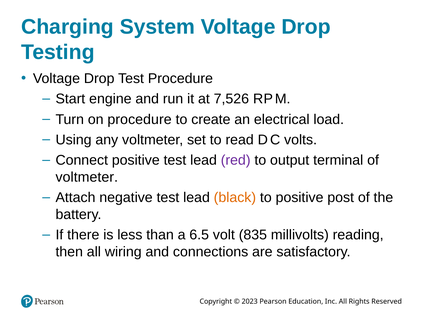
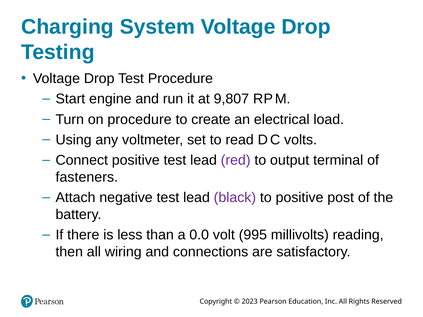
7,526: 7,526 -> 9,807 (231, 99)
voltmeter: voltmeter -> fasteners (87, 177)
black colour: orange -> purple (235, 198)
6.5: 6.5 -> 0.0 (199, 235)
835: 835 -> 995 (253, 235)
